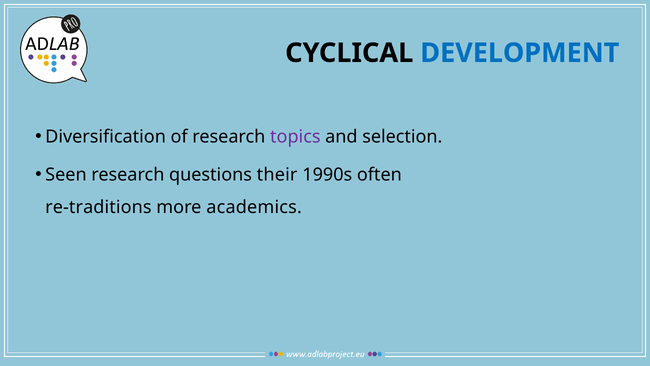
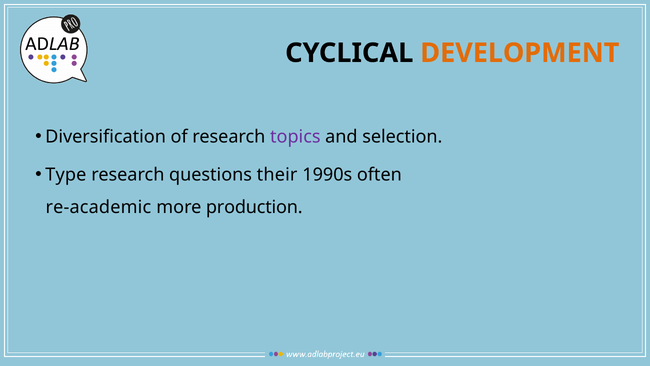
DEVELOPMENT colour: blue -> orange (520, 53)
Seen: Seen -> Type (66, 174)
re-traditions: re-traditions -> re-academic (98, 207)
academics: academics -> production (254, 207)
